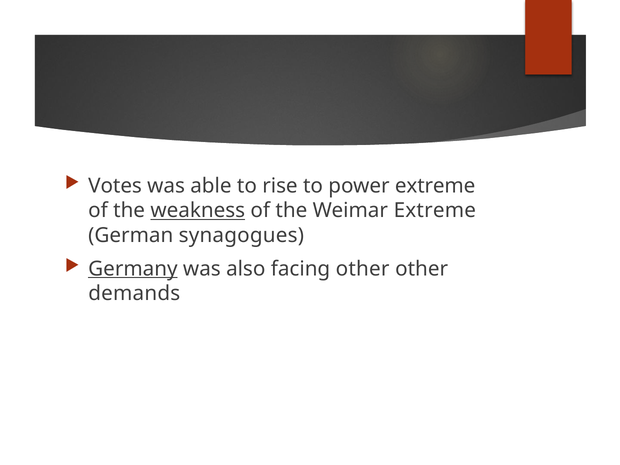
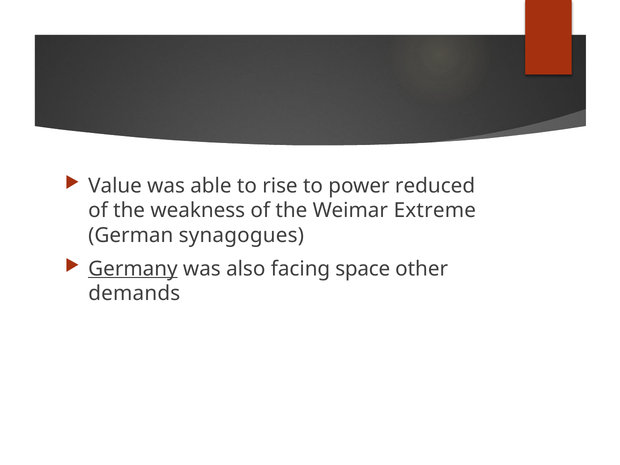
Votes: Votes -> Value (115, 186)
power extreme: extreme -> reduced (435, 186)
weakness underline: present -> none (198, 211)
facing other: other -> space (363, 269)
